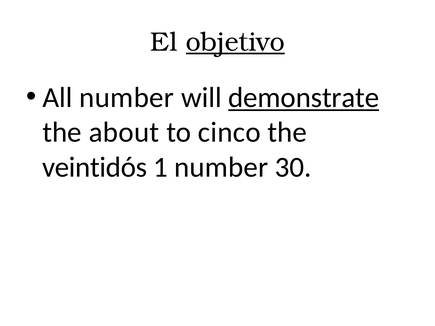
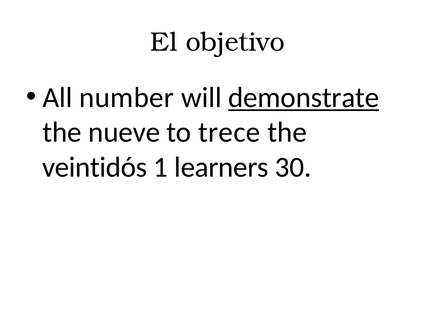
objetivo underline: present -> none (235, 42)
about: about -> nueve (124, 133)
cinco: cinco -> trece (229, 133)
1 number: number -> learners (221, 167)
